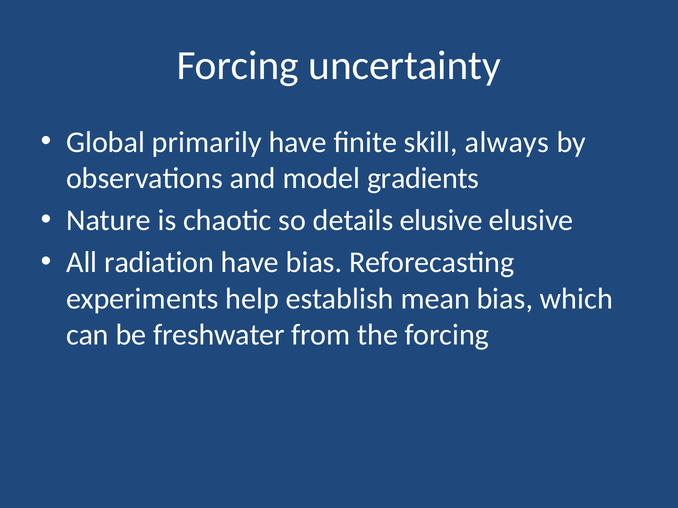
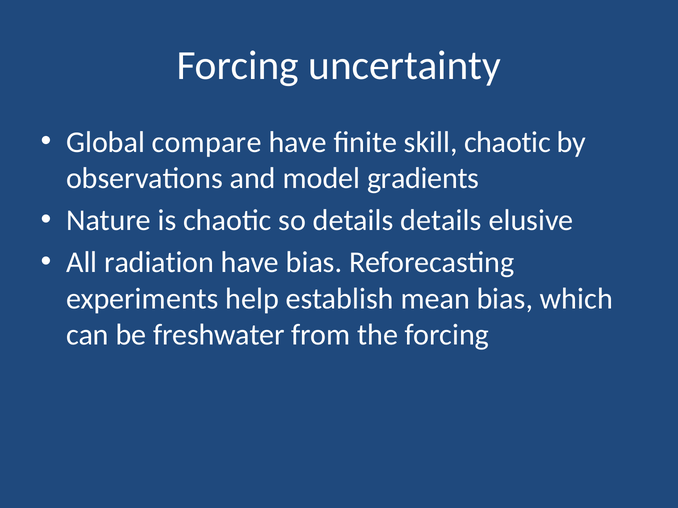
primarily: primarily -> compare (207, 142)
skill always: always -> chaotic (507, 142)
details elusive: elusive -> details (441, 221)
